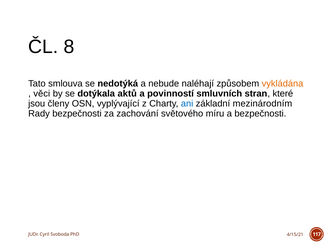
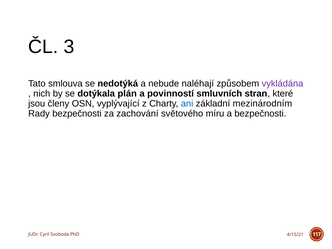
8: 8 -> 3 (69, 47)
vykládána colour: orange -> purple (283, 84)
věci: věci -> nich (42, 94)
aktů: aktů -> plán (127, 94)
